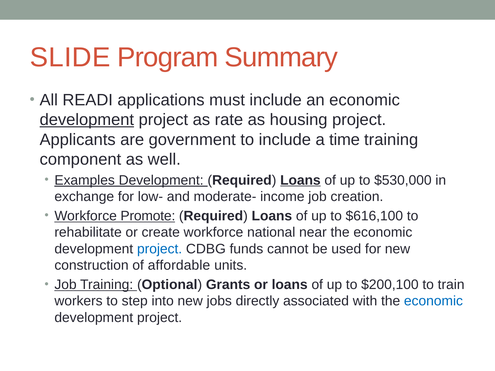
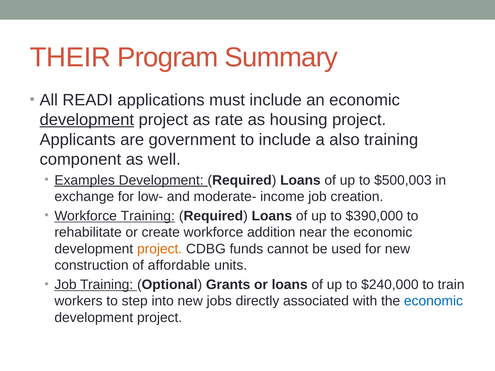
SLIDE: SLIDE -> THEIR (70, 58)
time: time -> also (344, 140)
Loans underline: present -> none (300, 180)
$530,000: $530,000 -> $500,003 (403, 180)
Workforce Promote: Promote -> Training (148, 216)
$616,100: $616,100 -> $390,000 (374, 216)
national: national -> addition (271, 233)
project colour: blue -> orange (160, 249)
$200,100: $200,100 -> $240,000 (390, 285)
